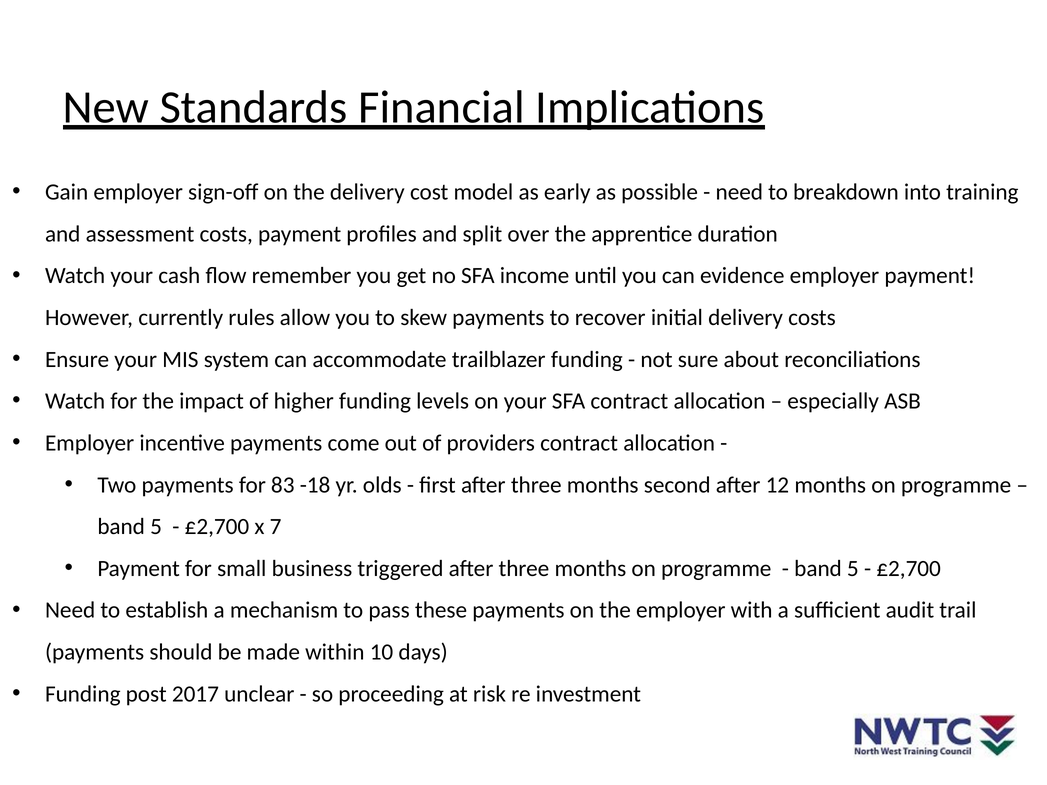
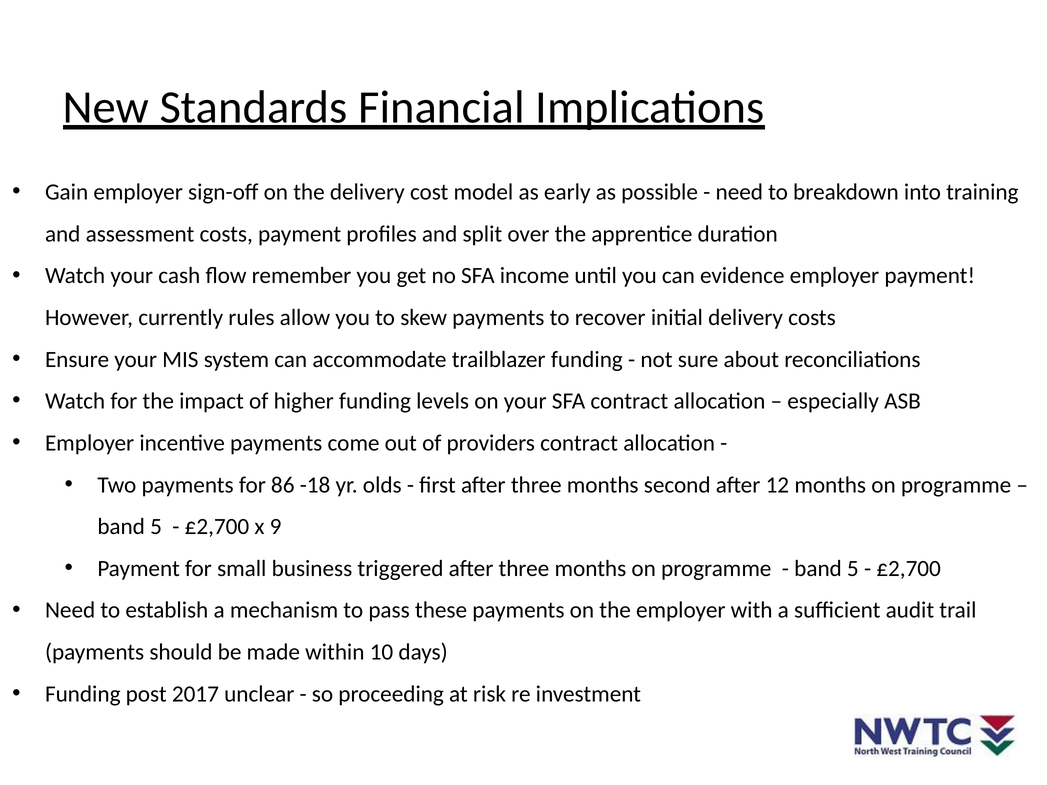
83: 83 -> 86 (283, 485)
7: 7 -> 9 (276, 527)
